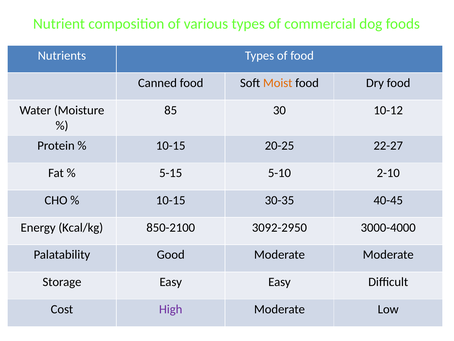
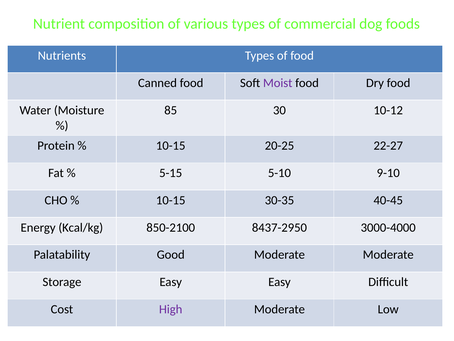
Moist colour: orange -> purple (278, 83)
2-10: 2-10 -> 9-10 (388, 173)
3092-2950: 3092-2950 -> 8437-2950 (279, 227)
